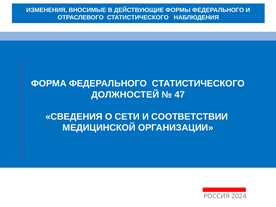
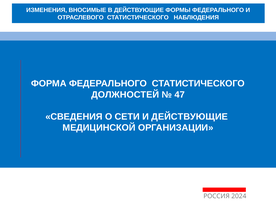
И СООТВЕТСТВИИ: СООТВЕТСТВИИ -> ДЕЙСТВУЮЩИЕ (190, 117)
